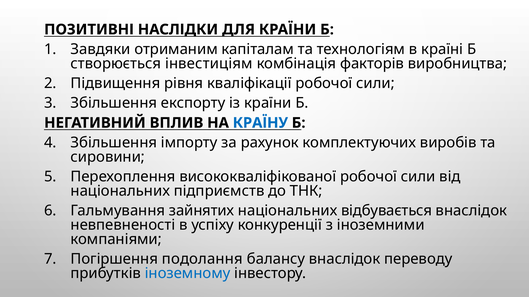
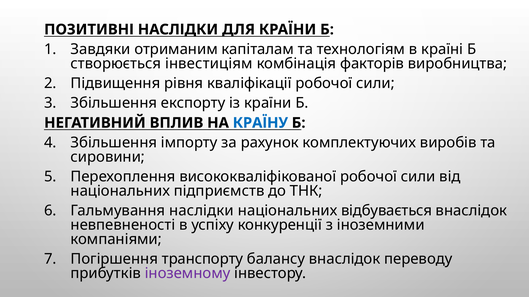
Гальмування зайнятих: зайнятих -> наслідки (201, 211)
подолання: подолання -> транспорту (202, 259)
іноземному colour: blue -> purple (188, 274)
